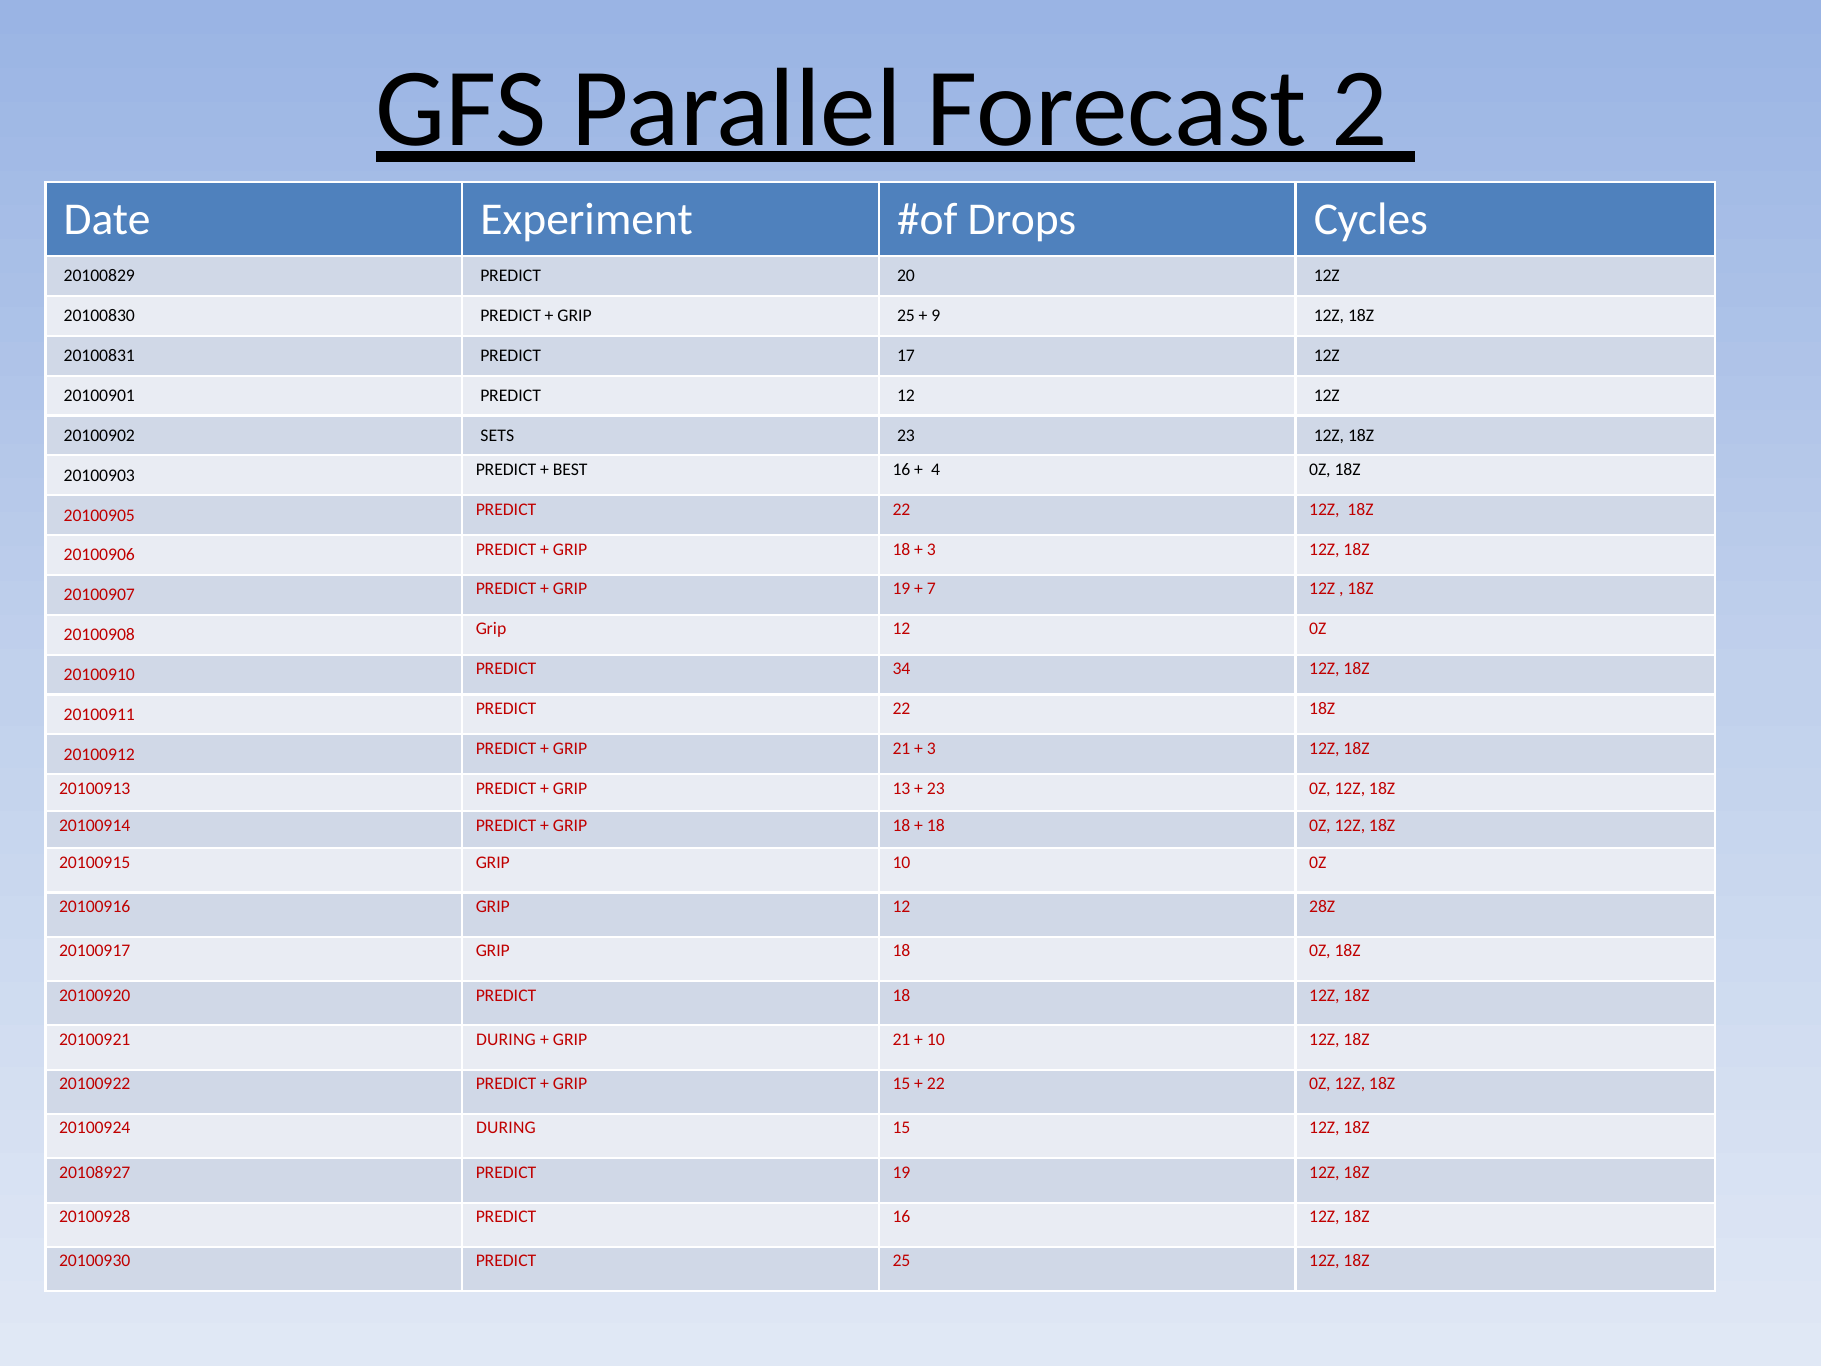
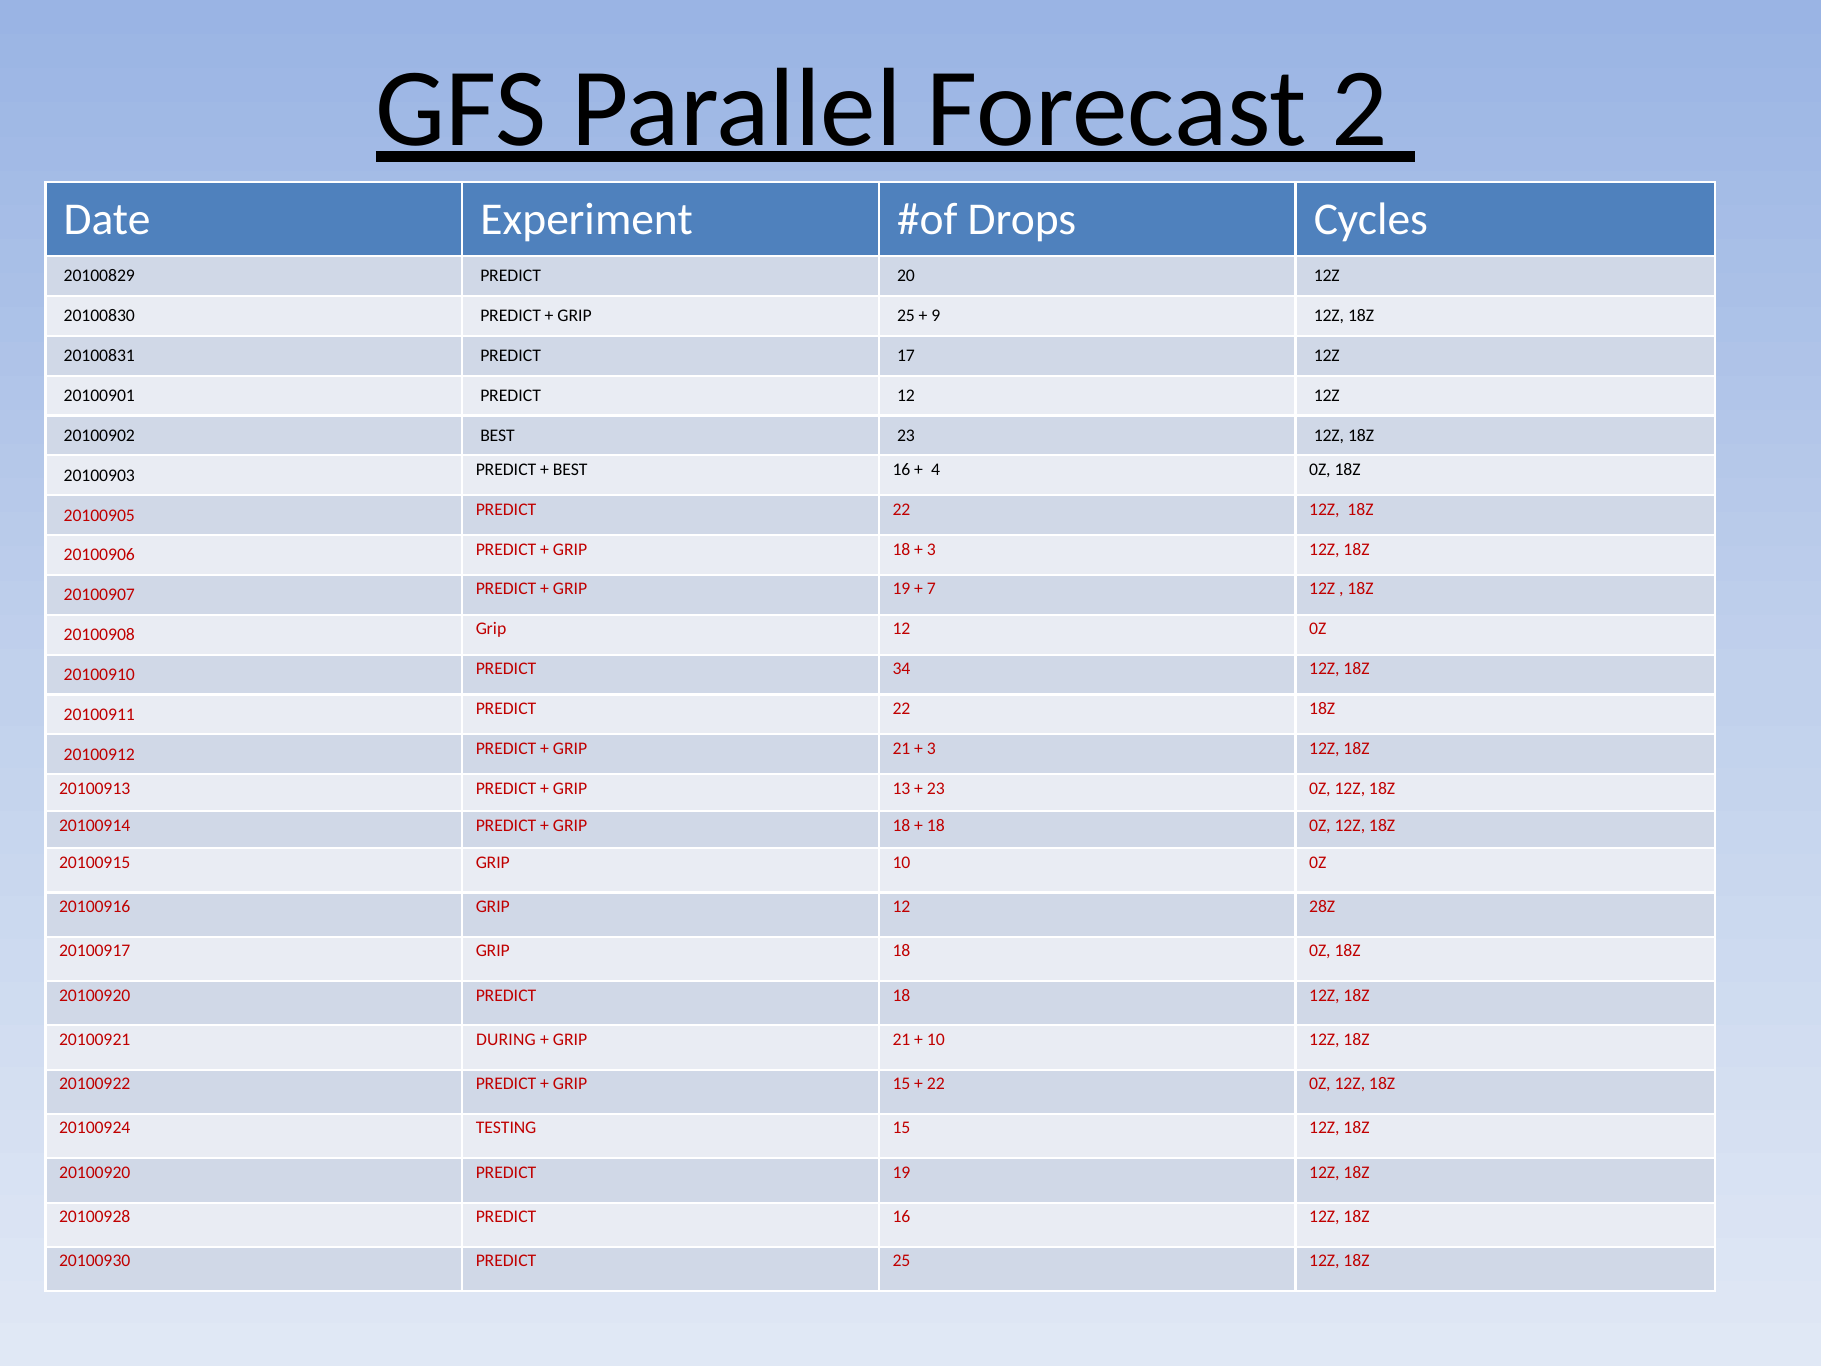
20100902 SETS: SETS -> BEST (498, 435)
20100924 DURING: DURING -> TESTING (506, 1128)
20108927: 20108927 -> 20100920 (95, 1172)
